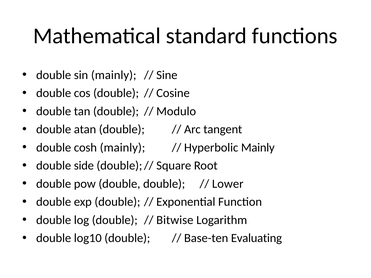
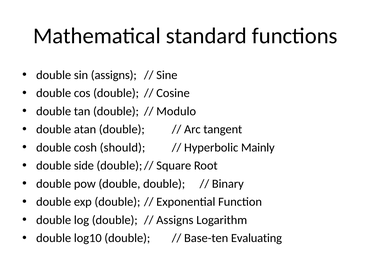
sin mainly: mainly -> assigns (114, 75)
cosh mainly: mainly -> should (123, 148)
Lower: Lower -> Binary (228, 184)
Bitwise: Bitwise -> Assigns (175, 220)
